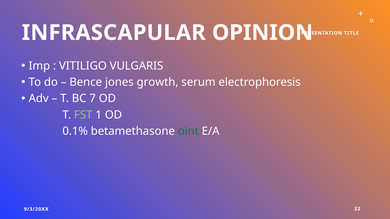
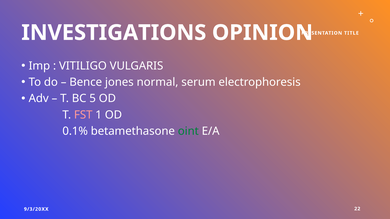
INFRASCAPULAR: INFRASCAPULAR -> INVESTIGATIONS (114, 33)
growth: growth -> normal (158, 82)
7: 7 -> 5 (93, 99)
FST colour: light green -> pink (83, 115)
